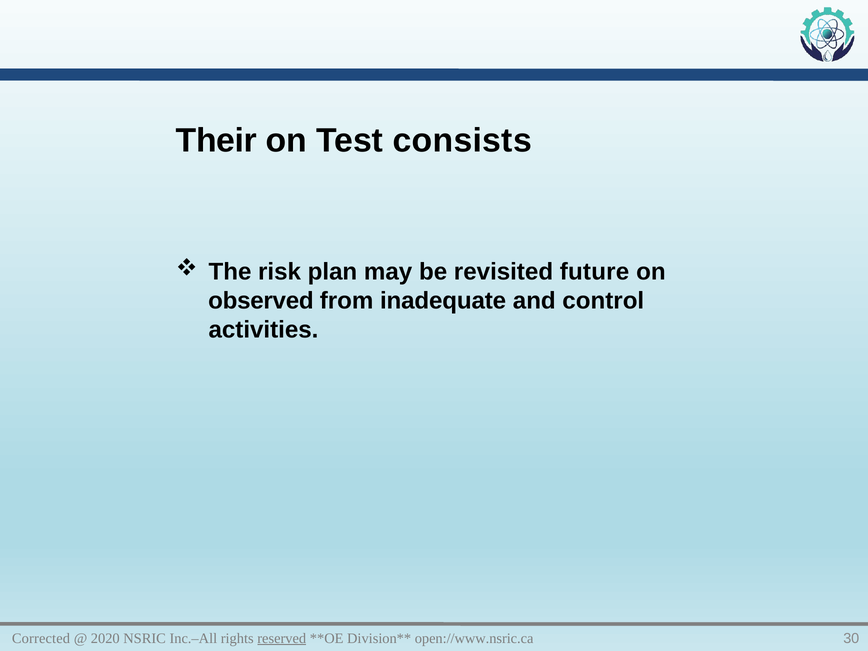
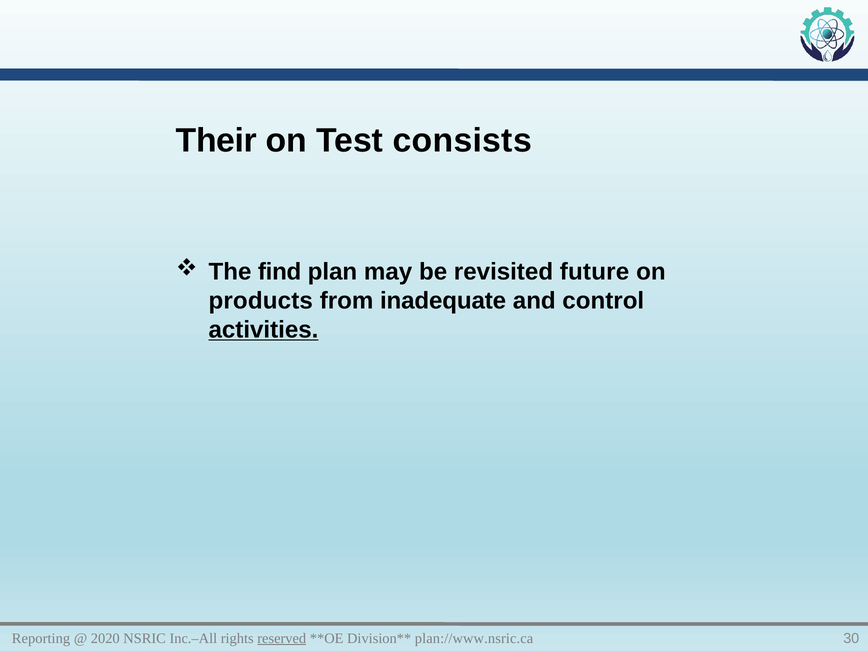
risk: risk -> find (280, 272)
observed: observed -> products (261, 301)
activities underline: none -> present (263, 330)
Corrected: Corrected -> Reporting (41, 638)
open://www.nsric.ca: open://www.nsric.ca -> plan://www.nsric.ca (474, 638)
